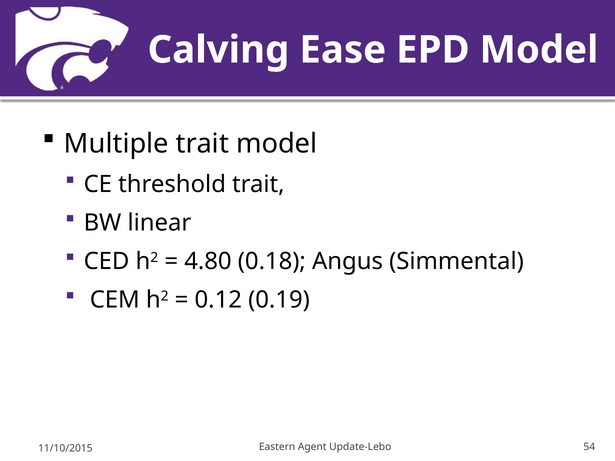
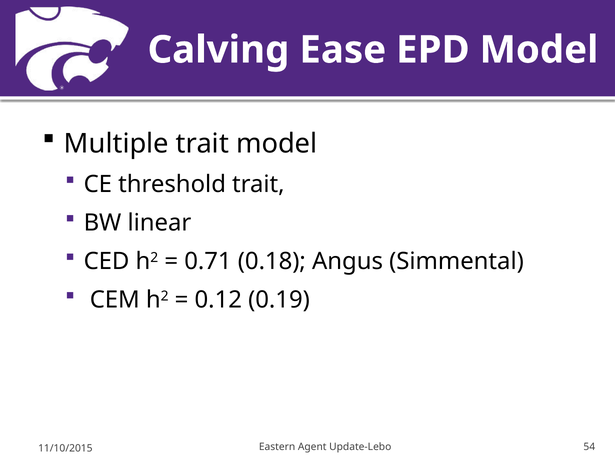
4.80: 4.80 -> 0.71 (208, 261)
